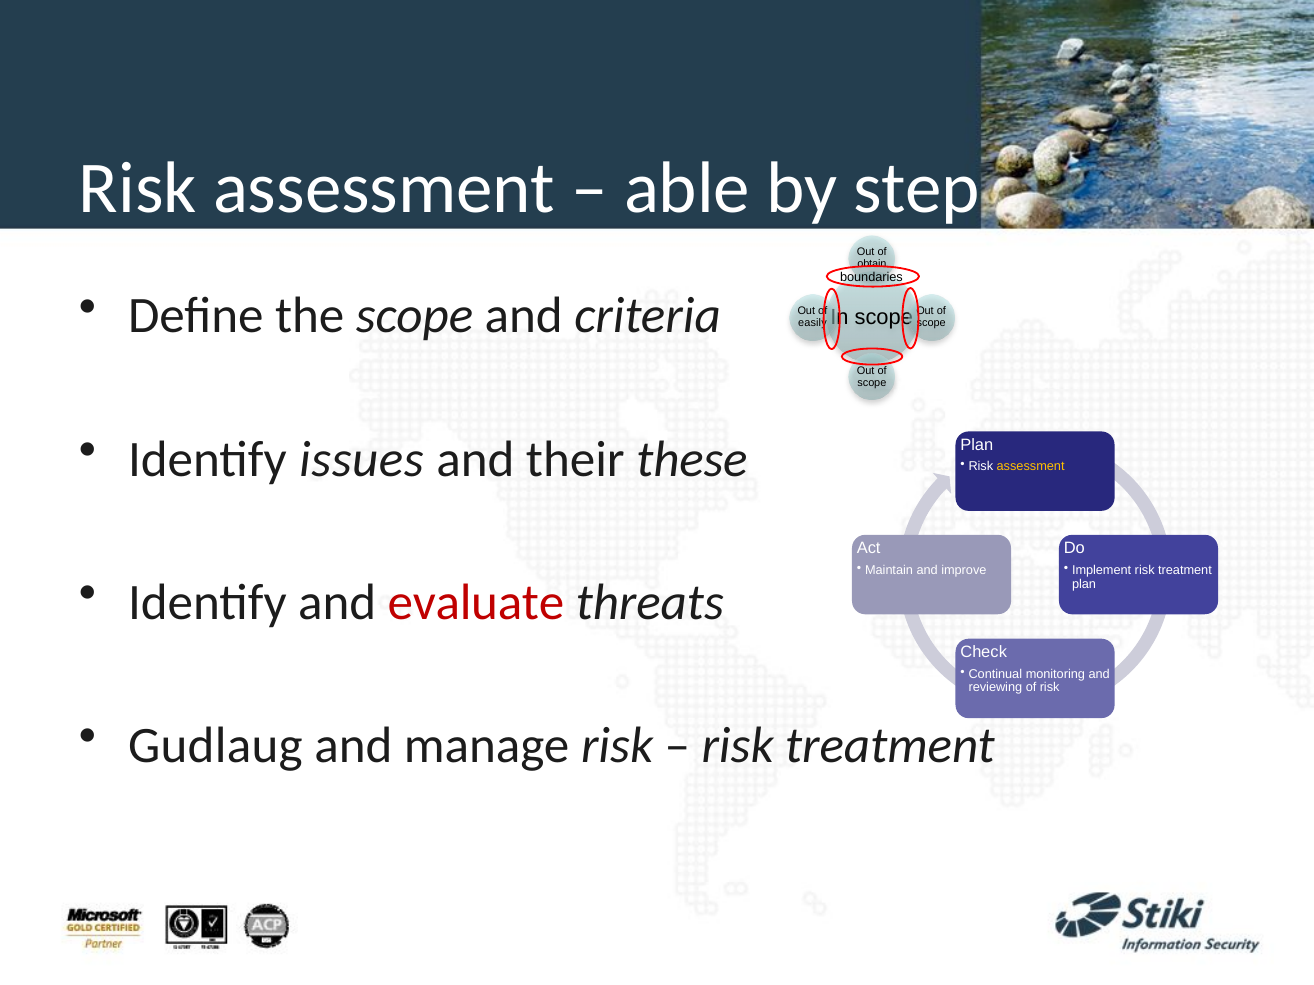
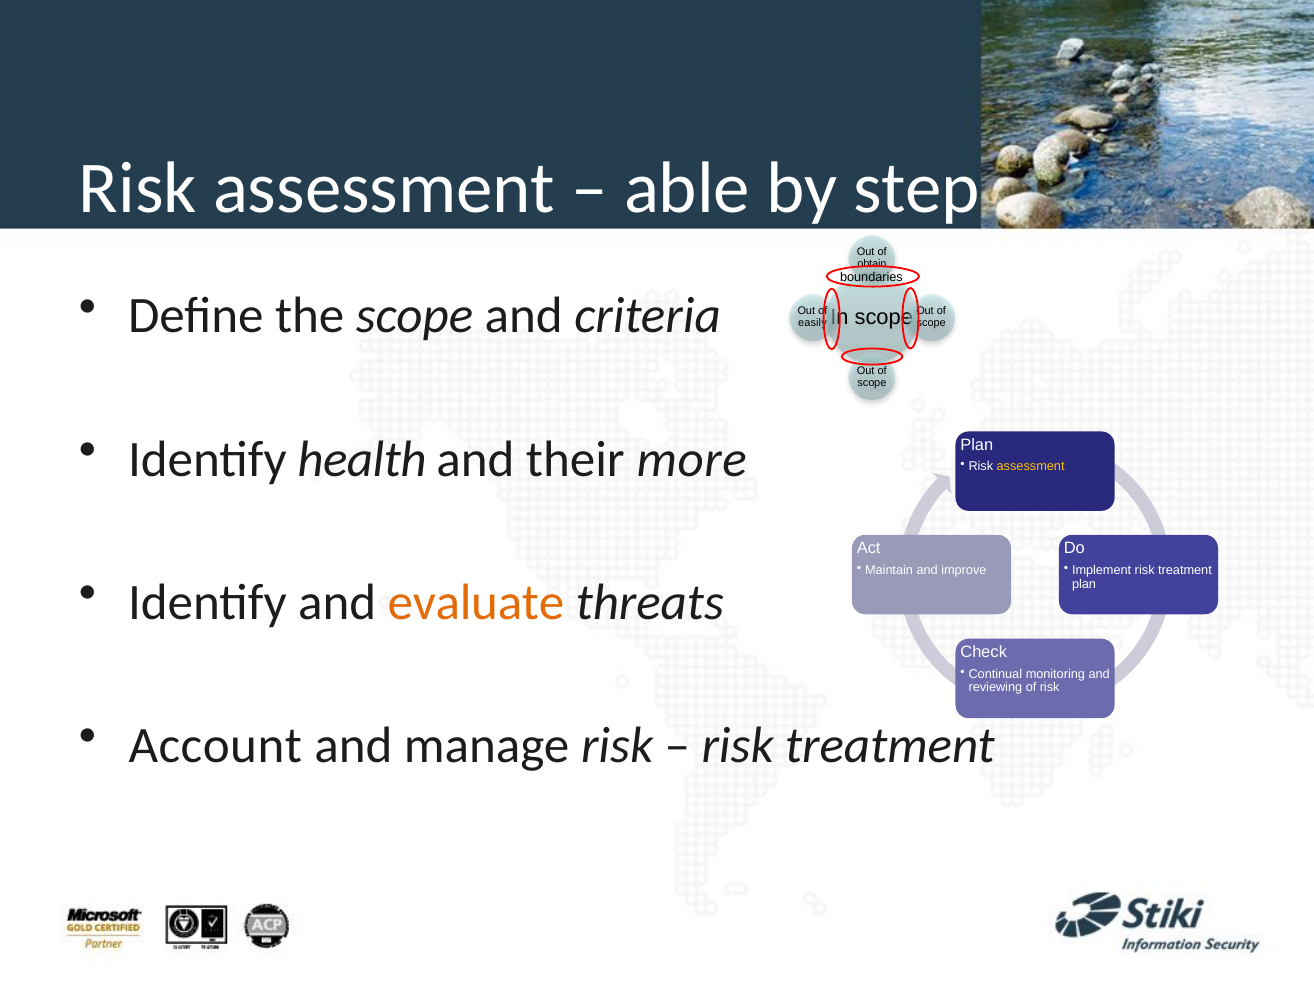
issues: issues -> health (362, 459)
these: these -> more (692, 459)
evaluate colour: red -> orange (476, 603)
Gudlaug: Gudlaug -> Account (215, 746)
